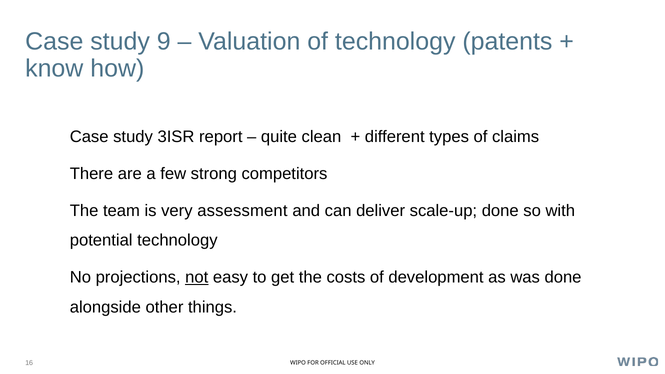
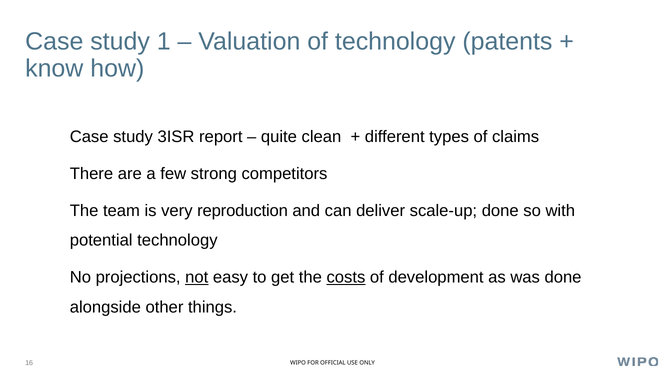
9: 9 -> 1 (164, 42)
assessment: assessment -> reproduction (243, 211)
costs underline: none -> present (346, 277)
